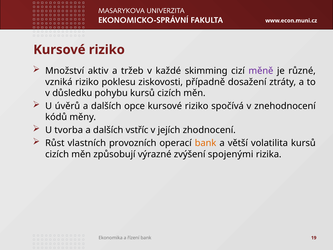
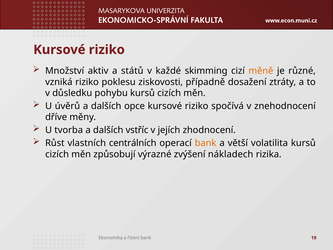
tržeb: tržeb -> států (132, 71)
měně colour: purple -> orange (261, 71)
kódů: kódů -> dříve (56, 117)
provozních: provozních -> centrálních (133, 143)
spojenými: spojenými -> nákladech (231, 154)
